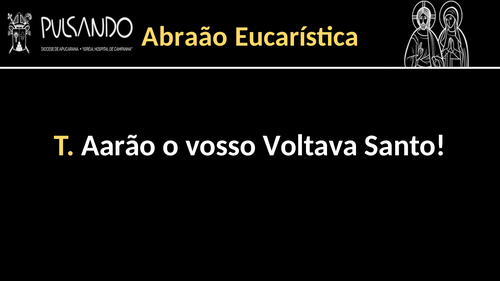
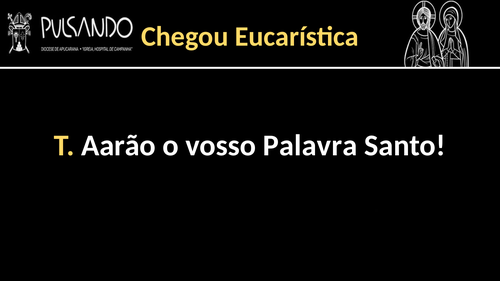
Abraão: Abraão -> Chegou (185, 37)
Voltava: Voltava -> Palavra (310, 146)
